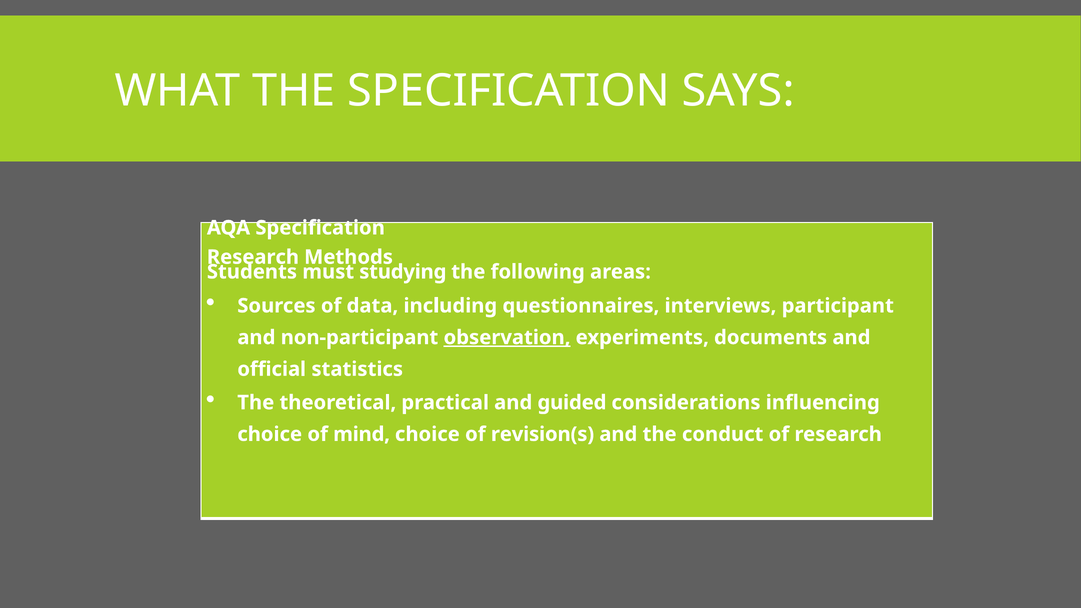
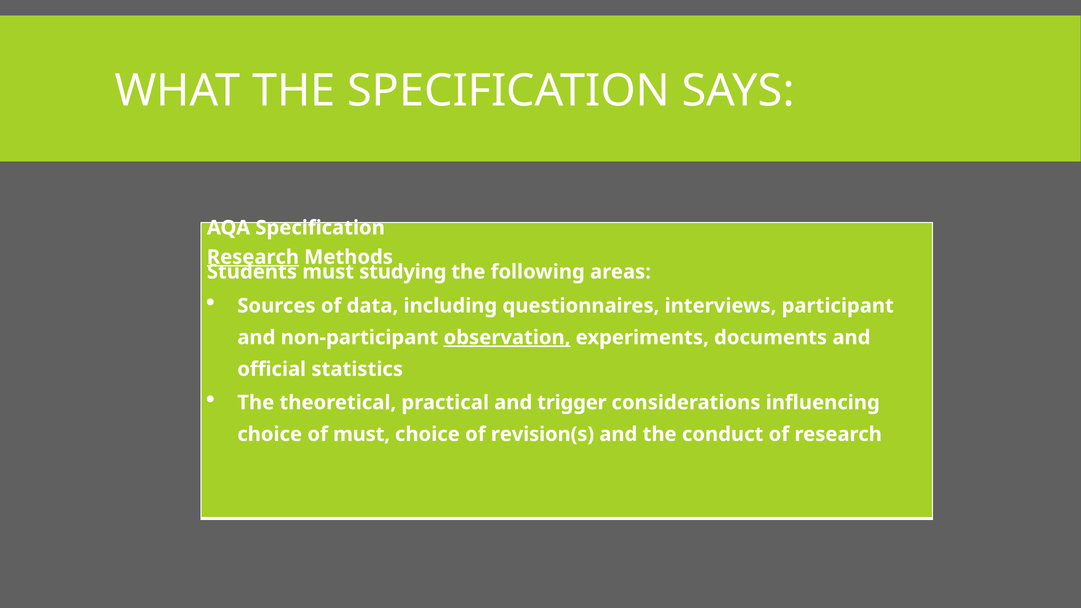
Research underline: none -> present (253, 257)
guided: guided -> trigger (572, 403)
of mind: mind -> must (362, 434)
